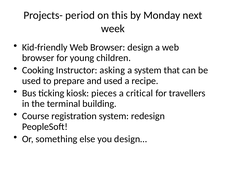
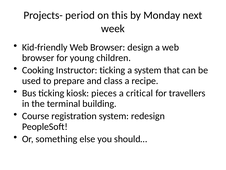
Instructor asking: asking -> ticking (112, 70)
and used: used -> class (113, 81)
design…: design… -> should… (131, 139)
